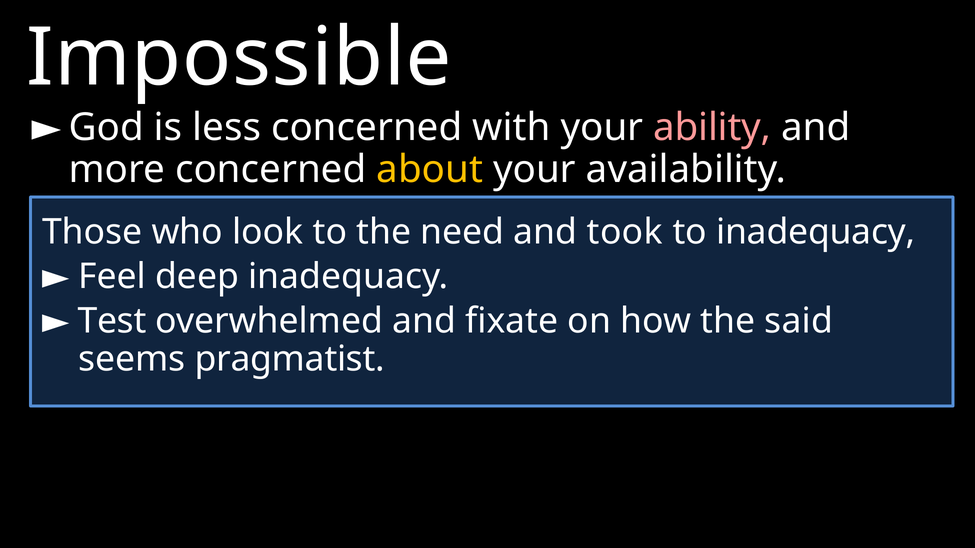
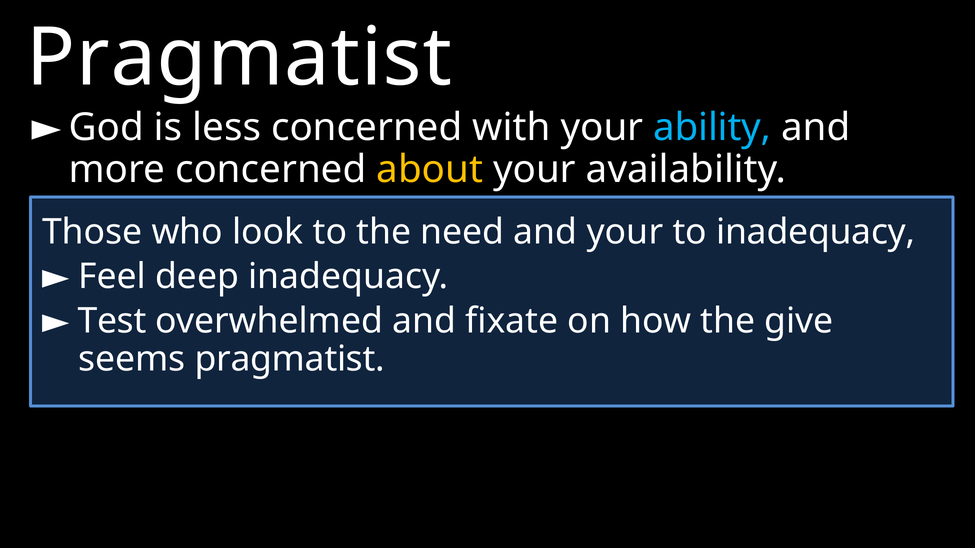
Impossible: Impossible -> Pragmatist (239, 58)
ability colour: pink -> light blue (712, 128)
and took: took -> your (625, 232)
said: said -> give (799, 321)
